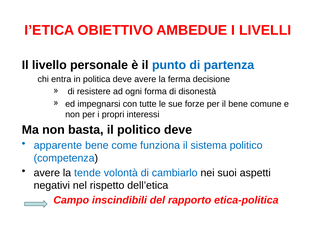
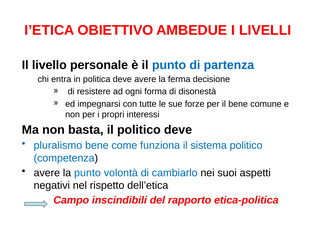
apparente: apparente -> pluralismo (58, 145)
la tende: tende -> punto (87, 173)
